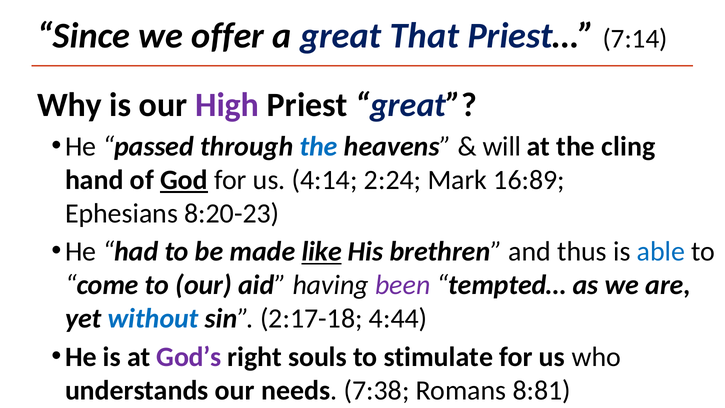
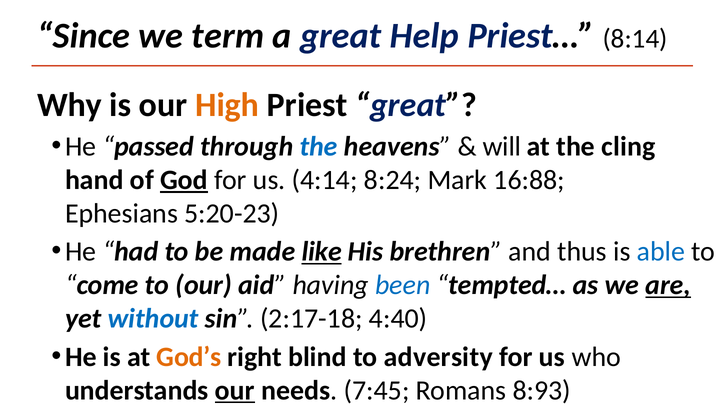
offer: offer -> term (228, 36)
That: That -> Help (424, 36)
7:14: 7:14 -> 8:14 (635, 39)
High colour: purple -> orange (227, 105)
2:24: 2:24 -> 8:24 (393, 180)
16:89: 16:89 -> 16:88 (529, 180)
8:20-23: 8:20-23 -> 5:20-23 (232, 213)
been colour: purple -> blue (403, 285)
are underline: none -> present (668, 285)
4:44: 4:44 -> 4:40 (398, 319)
God’s colour: purple -> orange (189, 357)
souls: souls -> blind (317, 357)
stimulate: stimulate -> adversity (438, 357)
our underline: none -> present (235, 390)
7:38: 7:38 -> 7:45 (377, 390)
8:81: 8:81 -> 8:93 (542, 390)
